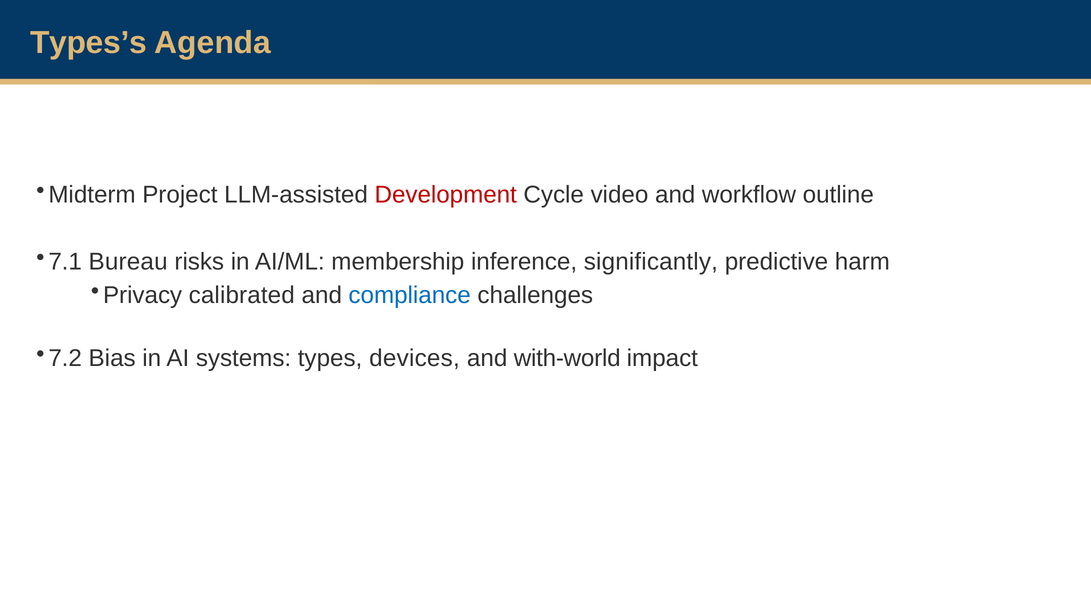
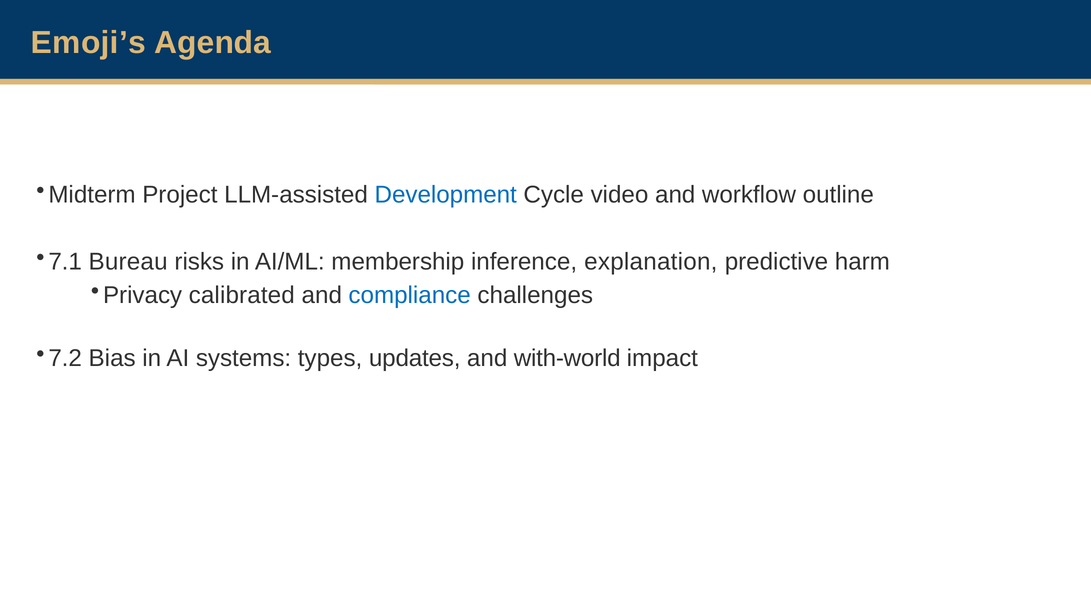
Types’s: Types’s -> Emoji’s (88, 43)
Development colour: red -> blue (446, 194)
significantly: significantly -> explanation (651, 262)
devices: devices -> updates (415, 358)
